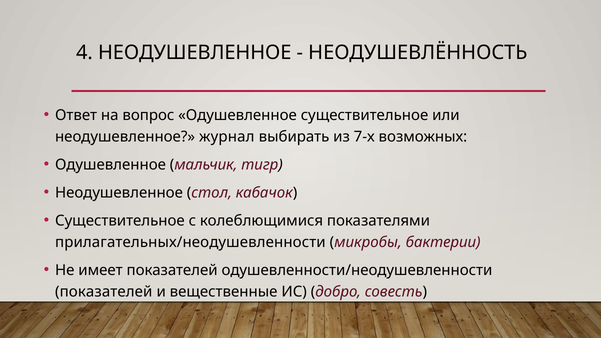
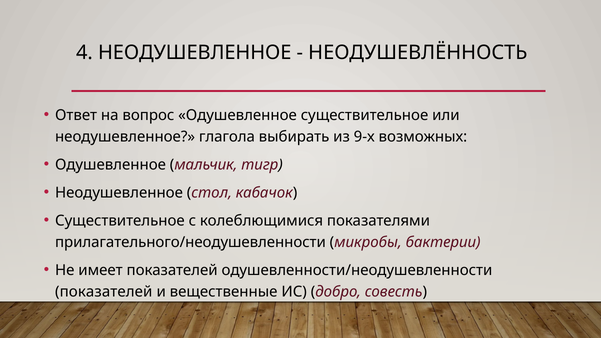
журнал: журнал -> глагола (227, 137)
7-х: 7-х -> 9-х (364, 137)
прилагательных/неодушевленности: прилагательных/неодушевленности -> прилагательного/неодушевленности (190, 242)
